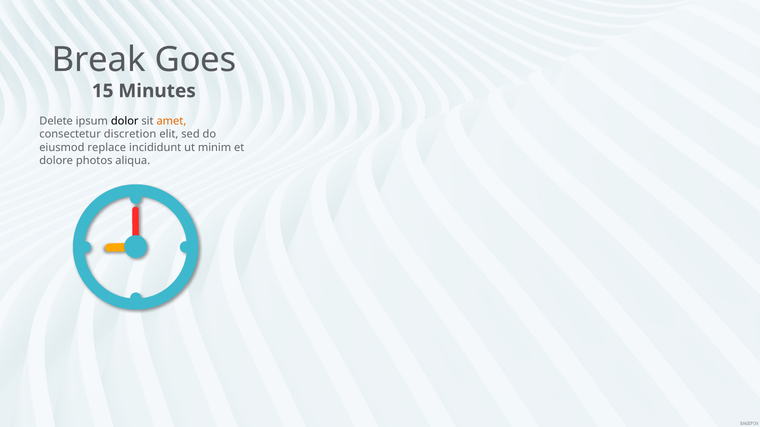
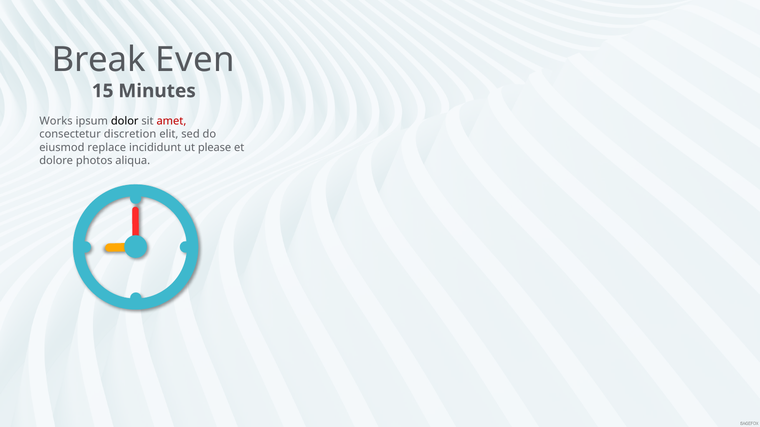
Goes: Goes -> Even (195, 60)
Delete: Delete -> Works (56, 121)
amet colour: orange -> red (171, 121)
minim: minim -> please (215, 148)
